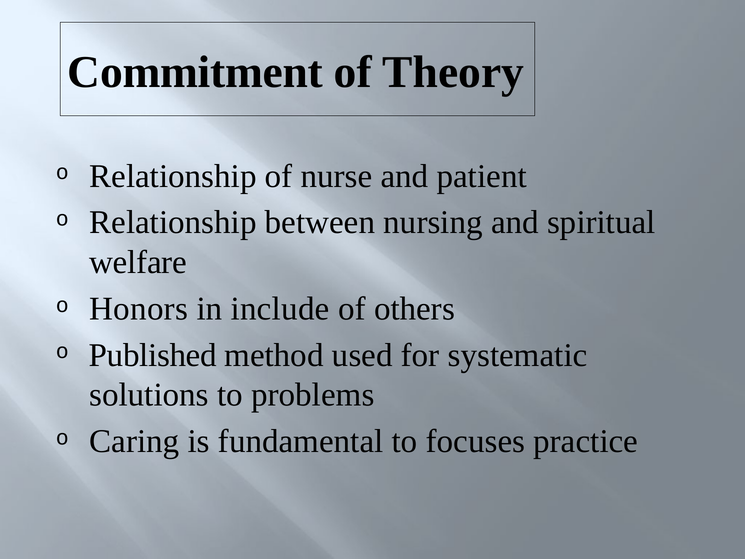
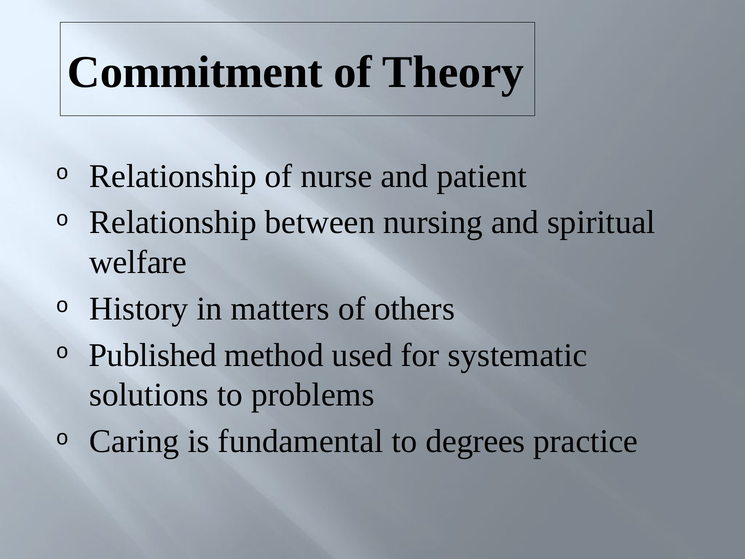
Honors: Honors -> History (139, 309)
include: include -> matters (280, 309)
focuses: focuses -> degrees (476, 441)
